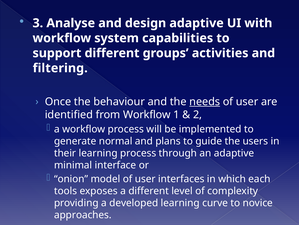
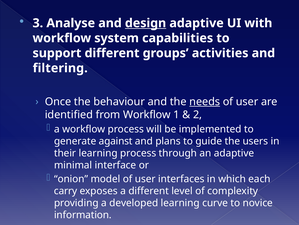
design underline: none -> present (146, 23)
normal: normal -> against (116, 141)
tools: tools -> carry (66, 190)
approaches: approaches -> information (83, 214)
